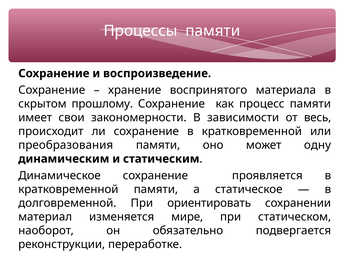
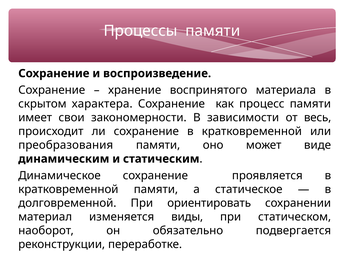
прошлому: прошлому -> характера (102, 104)
одну: одну -> виде (318, 145)
мире: мире -> виды (187, 217)
